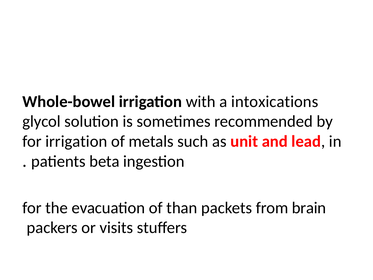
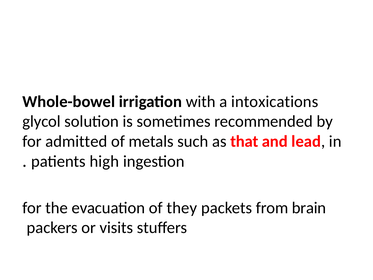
for irrigation: irrigation -> admitted (76, 141)
unit: unit -> that (244, 141)
beta: beta -> high (104, 161)
than: than -> they (182, 208)
